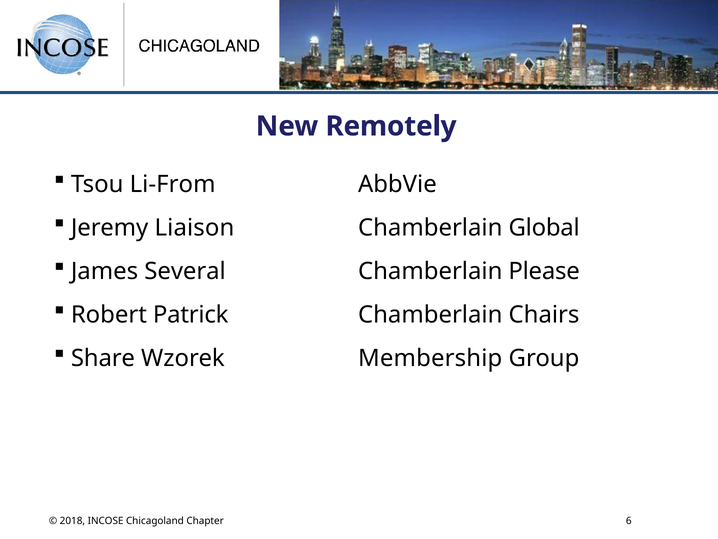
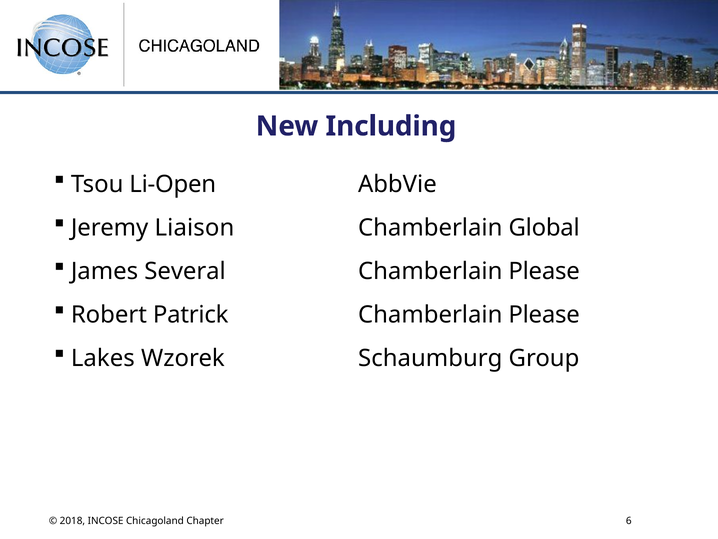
Remotely: Remotely -> Including (391, 126)
Li-From: Li-From -> Li-Open (173, 184)
Chairs: Chairs -> Please (544, 315)
Share: Share -> Lakes (103, 358)
Membership: Membership -> Schaumburg (430, 358)
